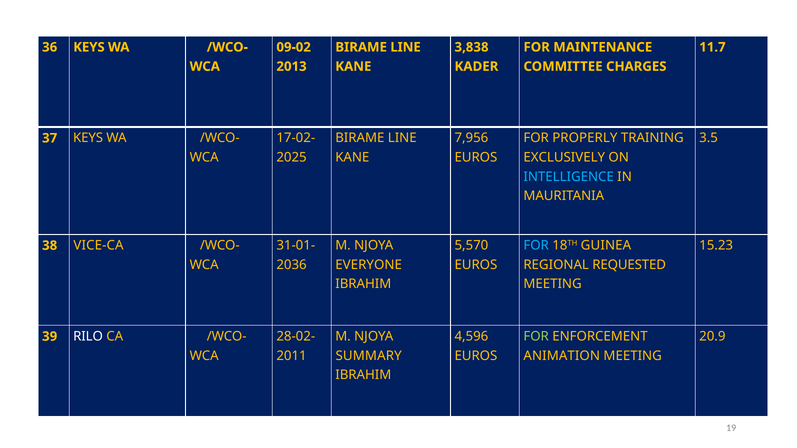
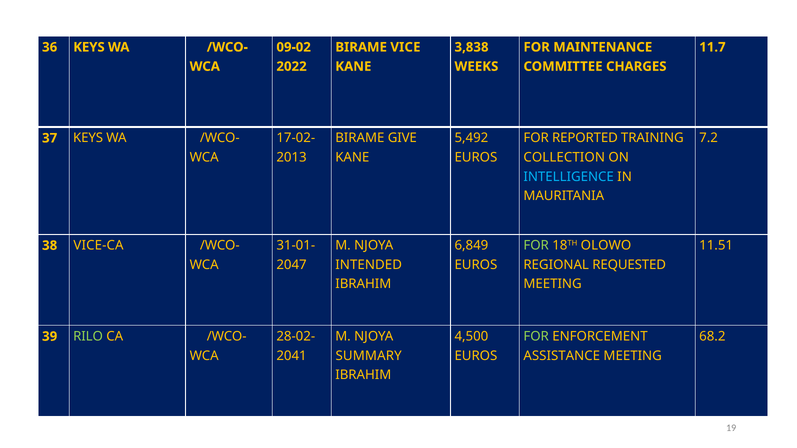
LINE: LINE -> VICE (405, 47)
2013: 2013 -> 2022 (292, 67)
KADER: KADER -> WEEKS (476, 67)
LINE: LINE -> GIVE (402, 138)
7,956: 7,956 -> 5,492 (471, 138)
PROPERLY: PROPERLY -> REPORTED (585, 138)
3.5: 3.5 -> 7.2 (709, 138)
2025: 2025 -> 2013 (292, 157)
EXCLUSIVELY: EXCLUSIVELY -> COLLECTION (564, 157)
5,570: 5,570 -> 6,849 (471, 246)
FOR colour: light blue -> light green (536, 246)
GUINEA: GUINEA -> OLOWO (606, 246)
15.23: 15.23 -> 11.51 (716, 246)
2036: 2036 -> 2047 (292, 265)
EVERYONE: EVERYONE -> INTENDED (369, 265)
4,596: 4,596 -> 4,500 (471, 337)
20.9: 20.9 -> 68.2 (712, 337)
RILO colour: white -> light green (88, 337)
2011: 2011 -> 2041 (292, 356)
ANIMATION: ANIMATION -> ASSISTANCE (562, 356)
